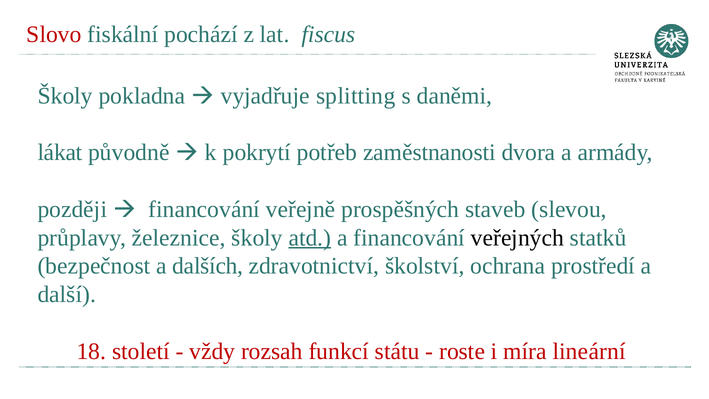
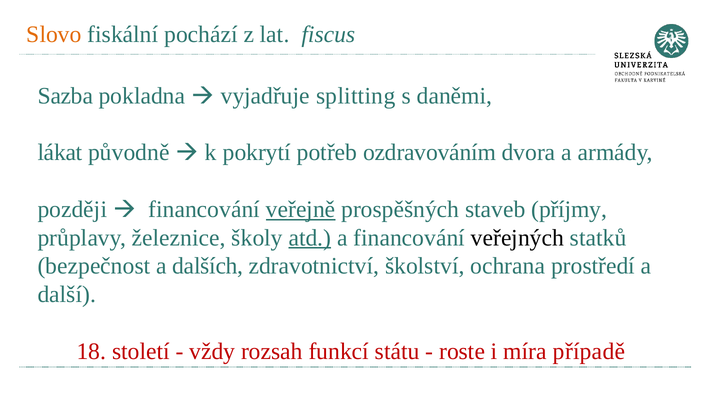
Slovo colour: red -> orange (54, 34)
Školy: Školy -> Sazba (65, 96)
zaměstnanosti: zaměstnanosti -> ozdravováním (429, 153)
veřejně underline: none -> present (301, 209)
slevou: slevou -> příjmy (569, 209)
lineární: lineární -> případě (589, 351)
